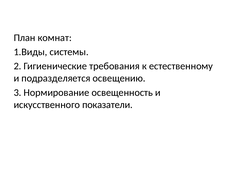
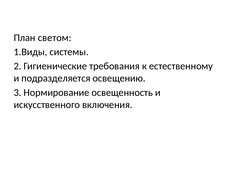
комнат: комнат -> светом (55, 38)
показатели: показатели -> включения (107, 105)
